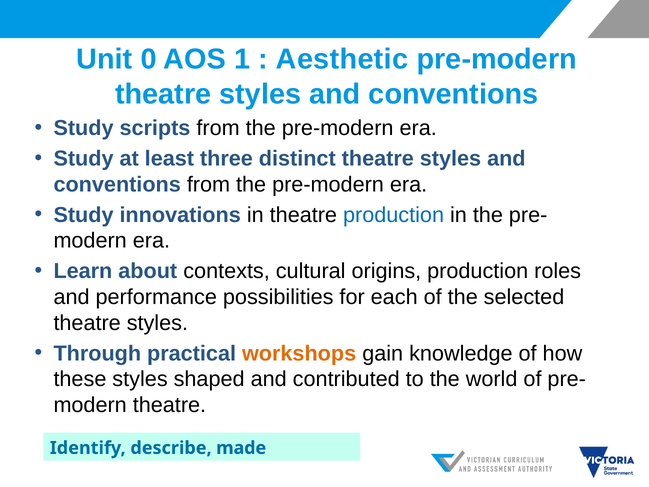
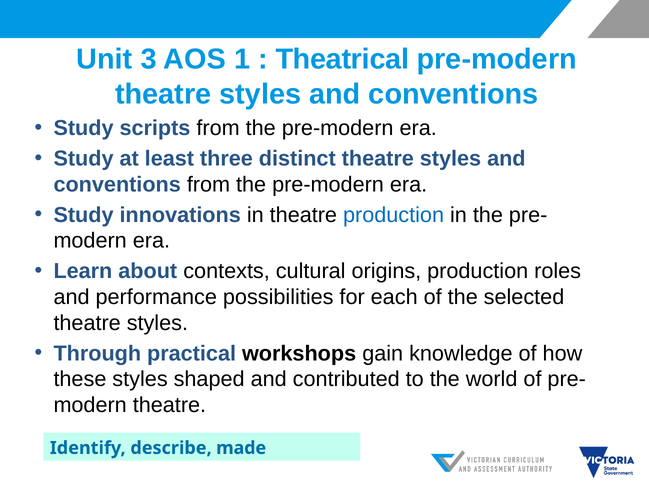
0: 0 -> 3 (149, 59)
Aesthetic: Aesthetic -> Theatrical (342, 59)
workshops colour: orange -> black (299, 353)
